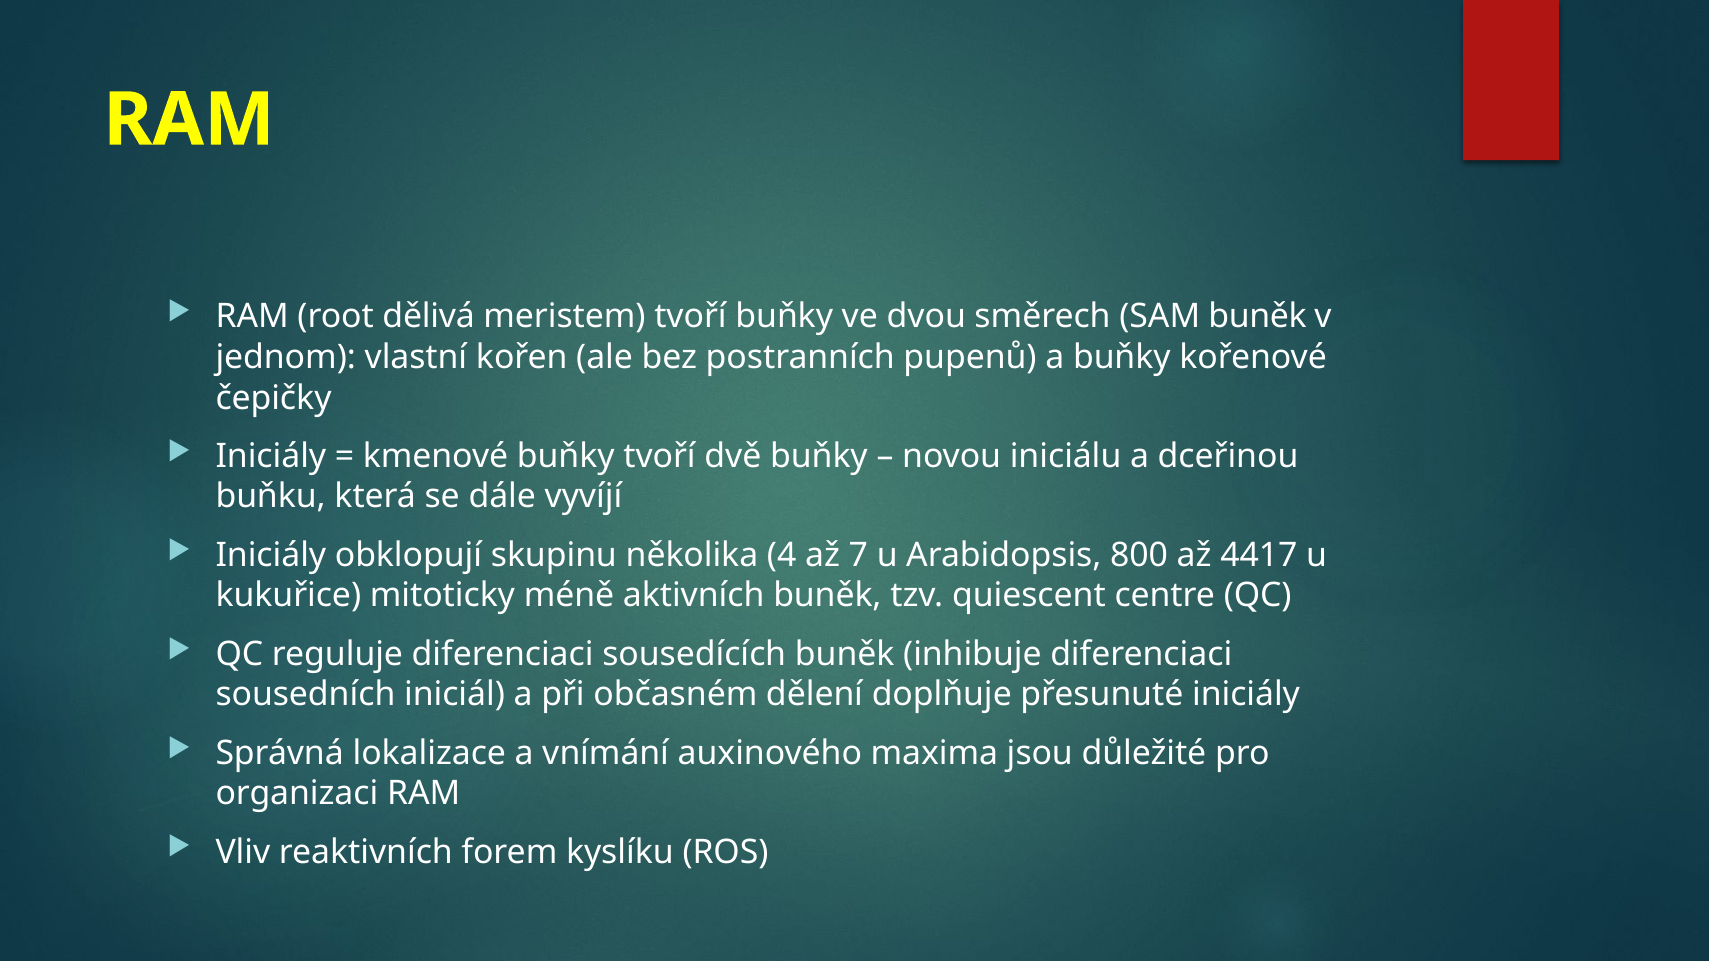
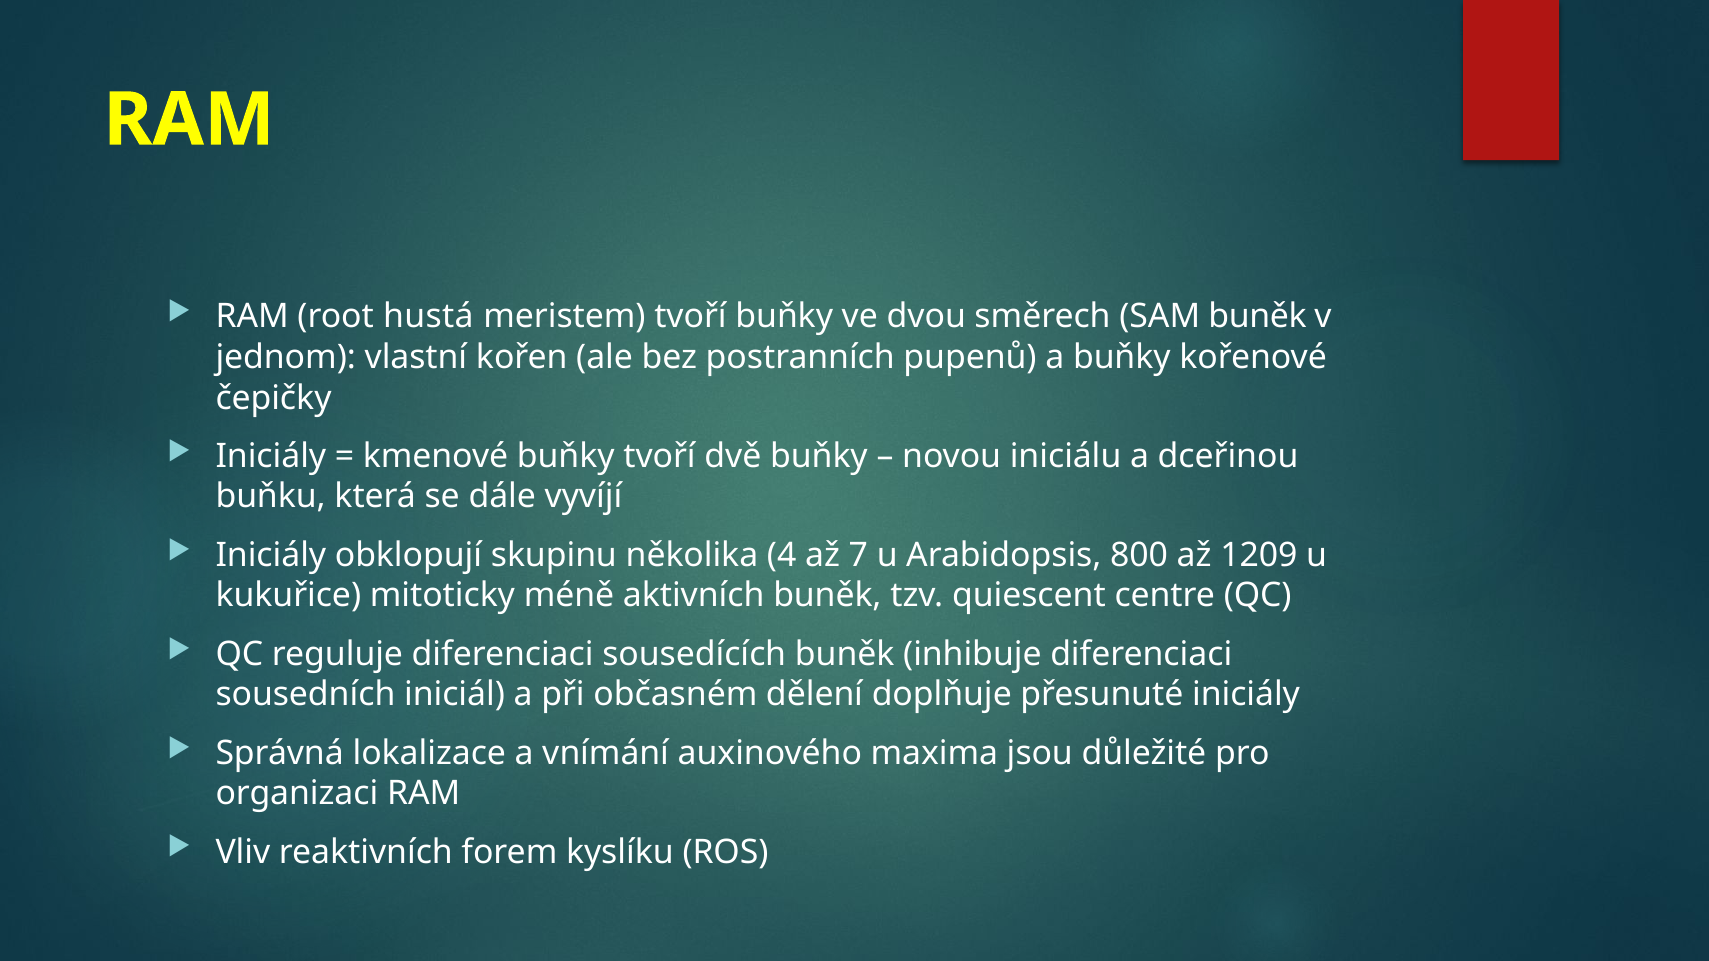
dělivá: dělivá -> hustá (428, 317)
4417: 4417 -> 1209 (1259, 555)
